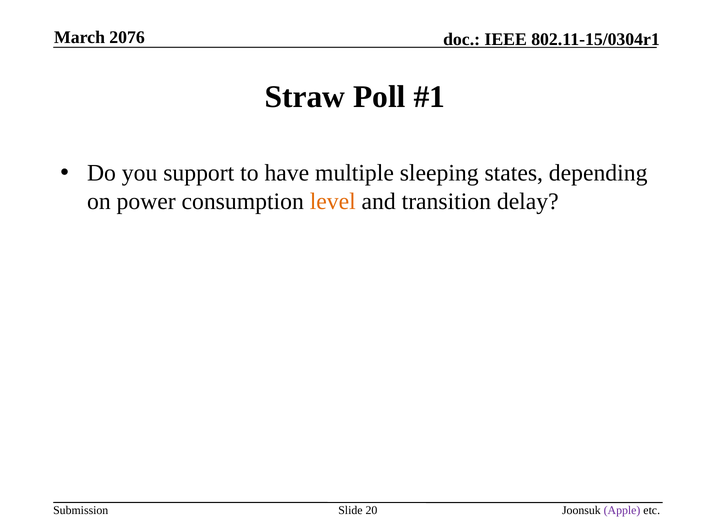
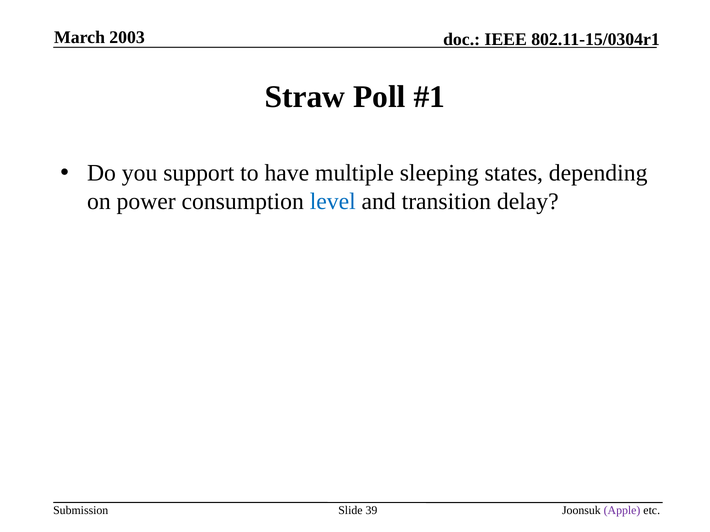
2076: 2076 -> 2003 (127, 38)
level colour: orange -> blue (333, 202)
20: 20 -> 39 (371, 511)
